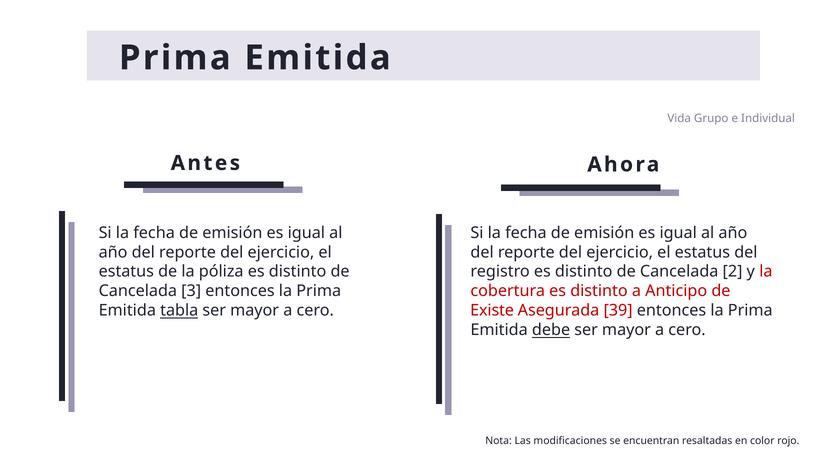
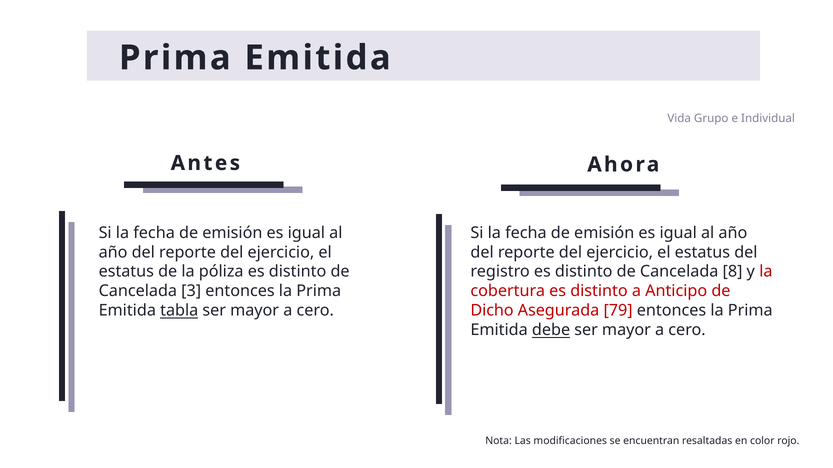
2: 2 -> 8 (733, 272)
Existe: Existe -> Dicho (492, 311)
39: 39 -> 79 (618, 311)
